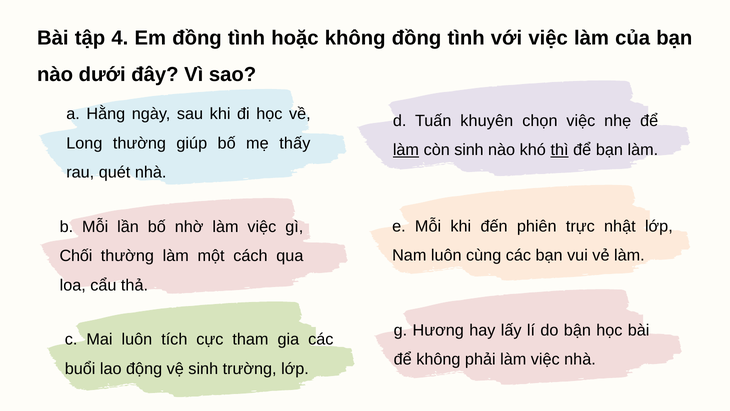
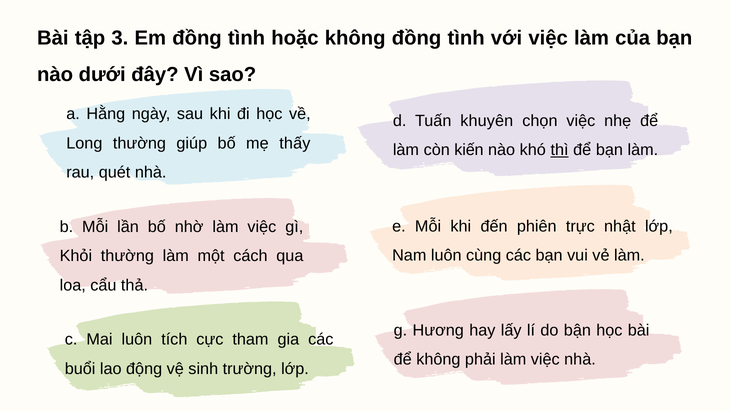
4: 4 -> 3 (120, 38)
làm underline: present -> none (406, 150)
còn sinh: sinh -> kiến (469, 150)
Chối: Chối -> Khỏi (76, 256)
